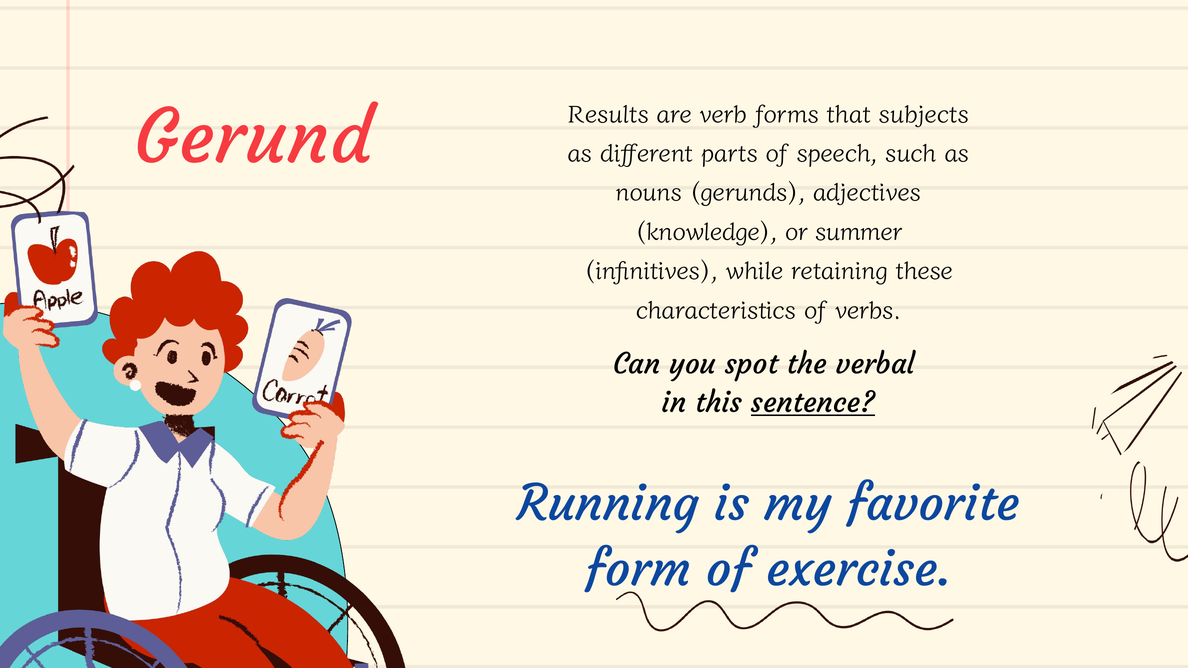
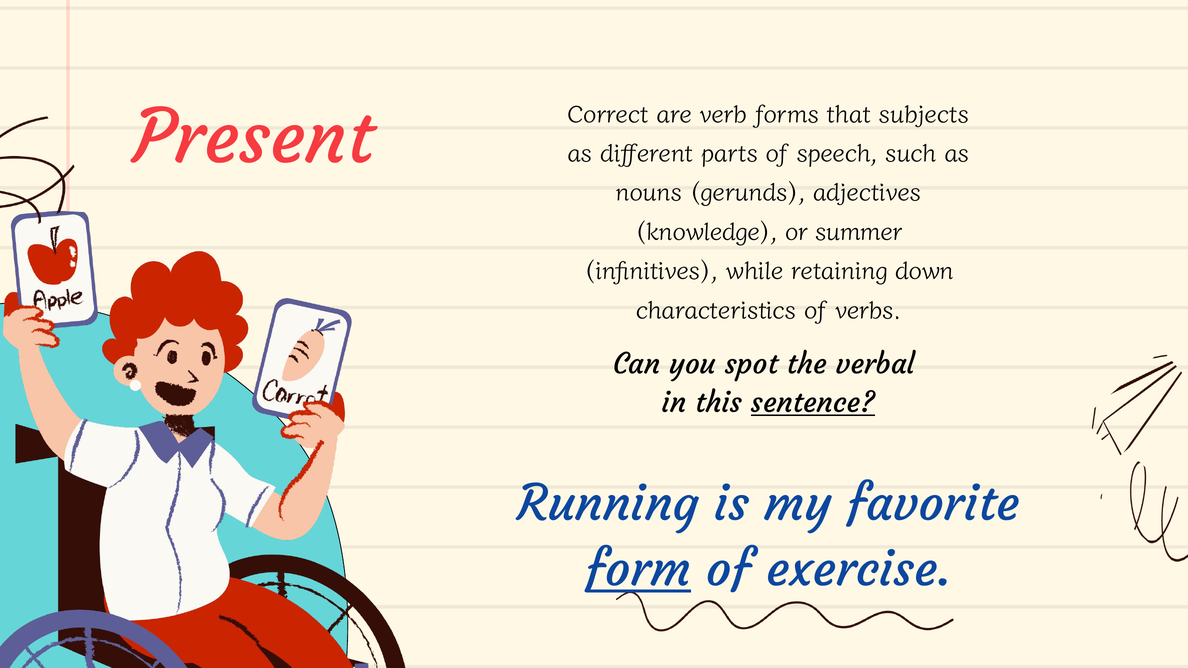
Results: Results -> Correct (608, 115)
Gerund: Gerund -> Present (253, 138)
these: these -> down (924, 271)
form underline: none -> present (638, 570)
